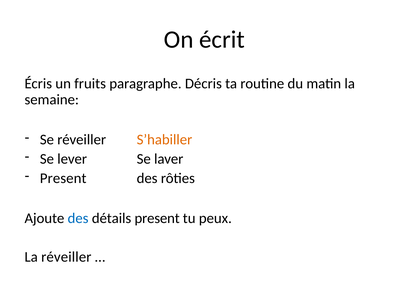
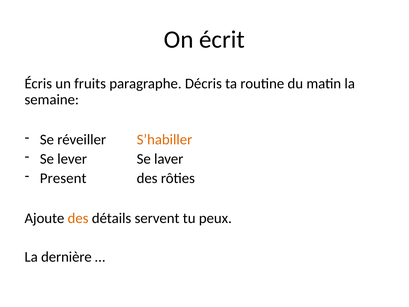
des colour: blue -> orange (78, 218)
détails present: present -> servent (157, 218)
La réveiller: réveiller -> dernière (66, 257)
